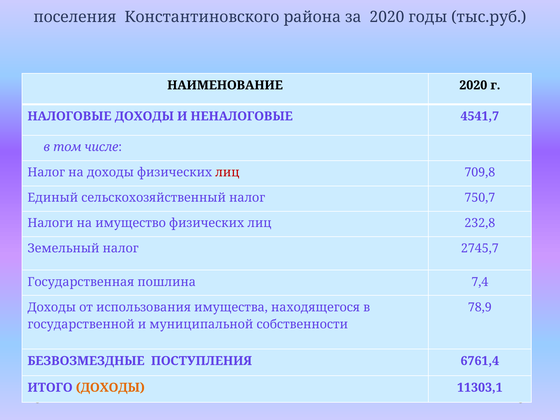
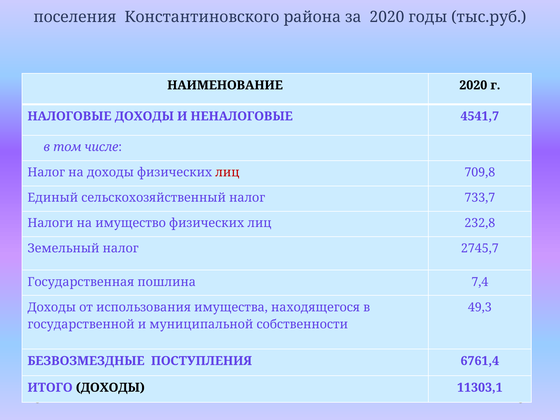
750,7: 750,7 -> 733,7 (480, 198)
78,9: 78,9 -> 49,3 (480, 307)
ДОХОДЫ colour: orange -> black (110, 388)
